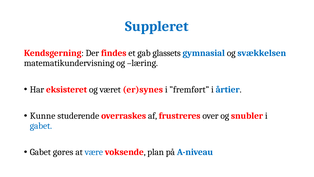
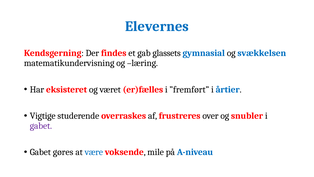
Suppleret: Suppleret -> Elevernes (157, 26)
er)synes: er)synes -> er)fælles (143, 89)
Kunne: Kunne -> Vigtige (43, 116)
gabet colour: blue -> purple (41, 126)
plan: plan -> mile (156, 152)
